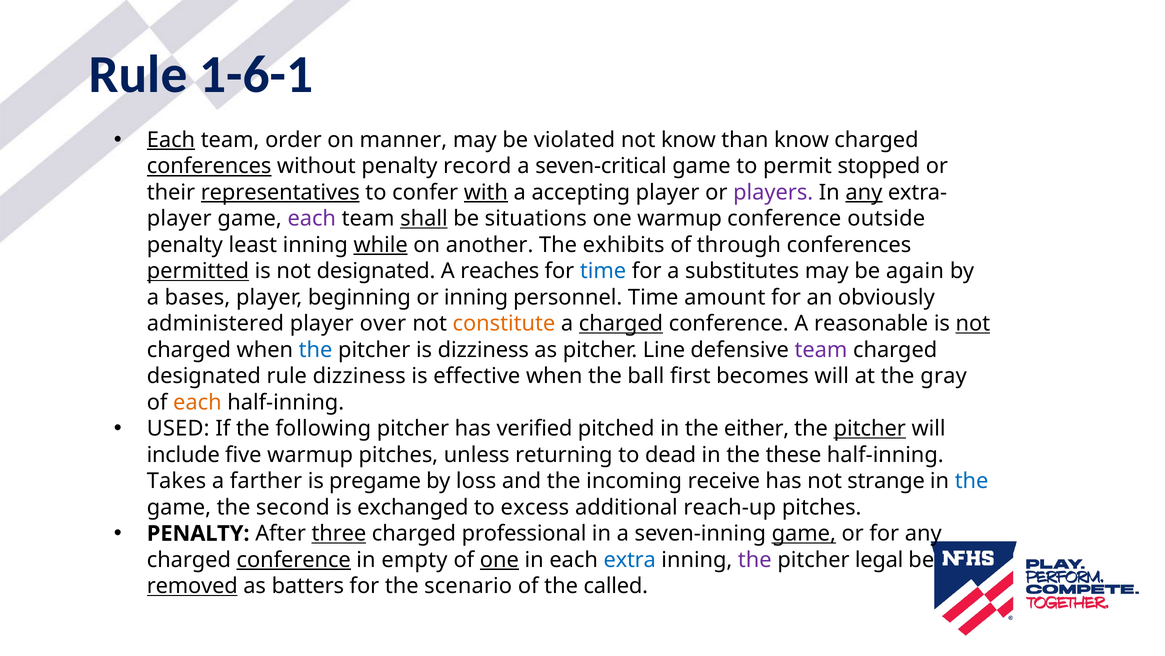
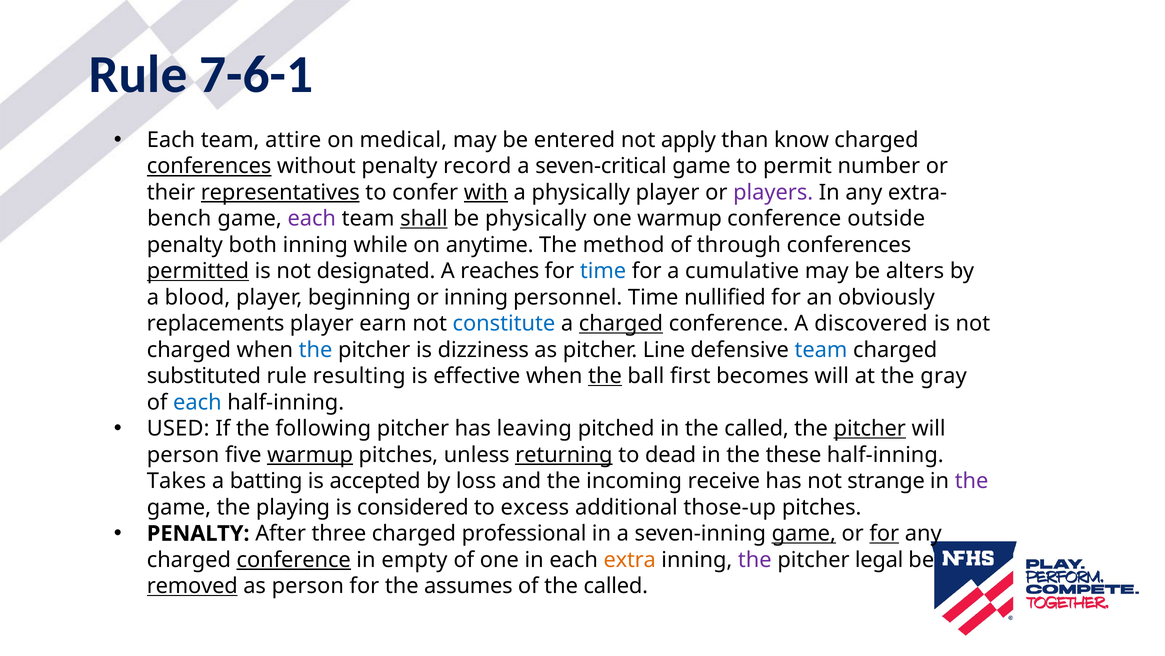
1-6-1: 1-6-1 -> 7-6-1 (256, 75)
Each underline: present -> none (171, 140)
order: order -> attire (293, 140)
manner: manner -> medical (403, 140)
violated: violated -> entered (574, 140)
not know: know -> apply (688, 140)
stopped: stopped -> number (879, 166)
a accepting: accepting -> physically (581, 192)
any underline: present -> none (864, 192)
player: player -> bench (179, 218)
be situations: situations -> physically (536, 218)
least: least -> both (253, 245)
while underline: present -> none (381, 245)
another: another -> anytime (490, 245)
exhibits: exhibits -> method (624, 245)
substitutes: substitutes -> cumulative (742, 271)
again: again -> alters (915, 271)
bases: bases -> blood (197, 297)
amount: amount -> nullified (725, 297)
administered: administered -> replacements (216, 323)
over: over -> earn (383, 323)
constitute colour: orange -> blue (504, 323)
reasonable: reasonable -> discovered (871, 323)
not underline: present -> none (973, 323)
team colour: purple -> blue (821, 350)
designated: designated -> substituted (204, 376)
rule dizziness: dizziness -> resulting (359, 376)
the underline: none -> present (605, 376)
each colour: orange -> blue (197, 402)
verified: verified -> leaving (534, 428)
in the either: either -> called (757, 428)
include: include -> person (183, 454)
warmup underline: none -> present (310, 454)
returning underline: none -> present (564, 454)
farther: farther -> batting (266, 481)
pregame: pregame -> accepted (375, 481)
the colour: blue -> purple (972, 481)
second: second -> playing (293, 507)
exchanged: exchanged -> considered (413, 507)
reach-up: reach-up -> those-up (730, 507)
three underline: present -> none (339, 533)
for underline: none -> present (884, 533)
one underline: present -> none (499, 559)
extra colour: blue -> orange (630, 559)
as batters: batters -> person (308, 585)
scenario: scenario -> assumes (468, 585)
